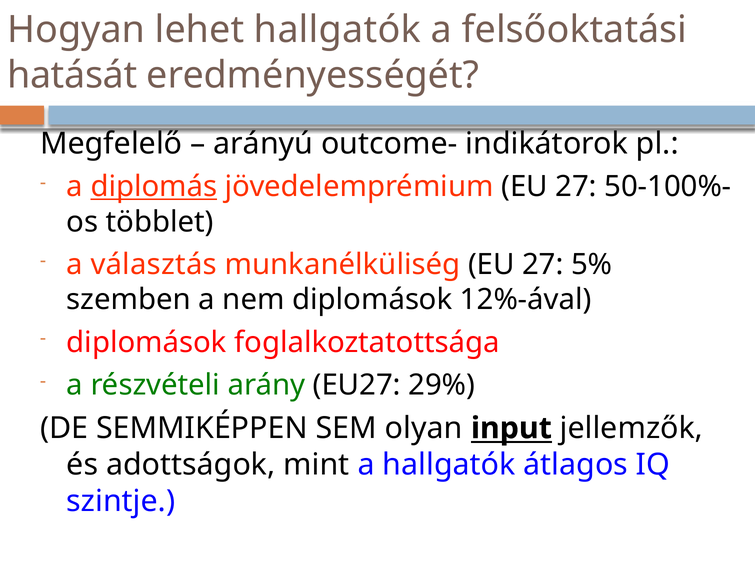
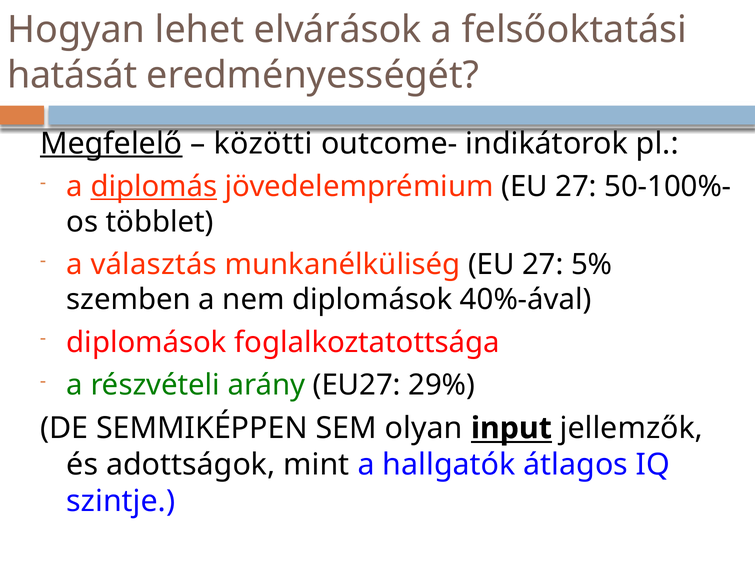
lehet hallgatók: hallgatók -> elvárások (338, 30)
Megfelelő underline: none -> present (111, 144)
arányú: arányú -> közötti (263, 144)
12%-ával: 12%-ával -> 40%-ával (526, 300)
